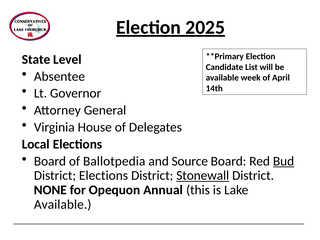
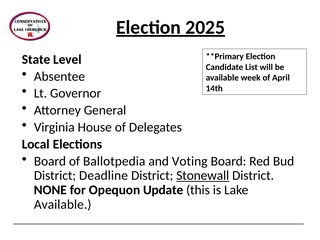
Source: Source -> Voting (190, 161)
Bud underline: present -> none (284, 161)
District Elections: Elections -> Deadline (103, 176)
Annual: Annual -> Update (163, 190)
